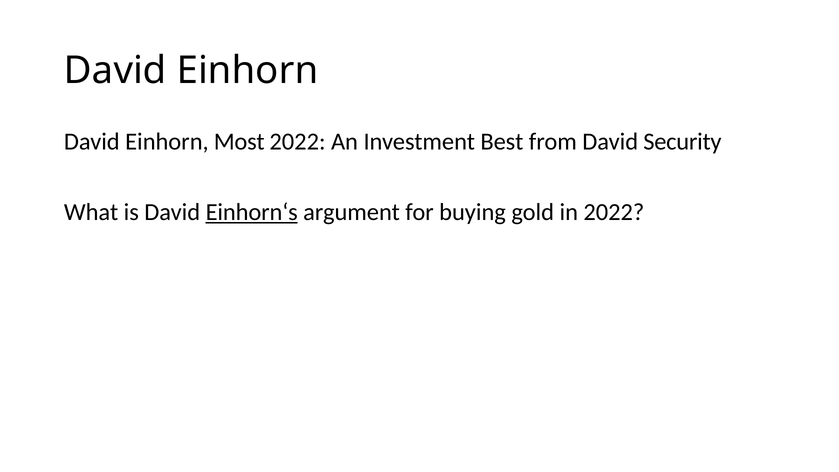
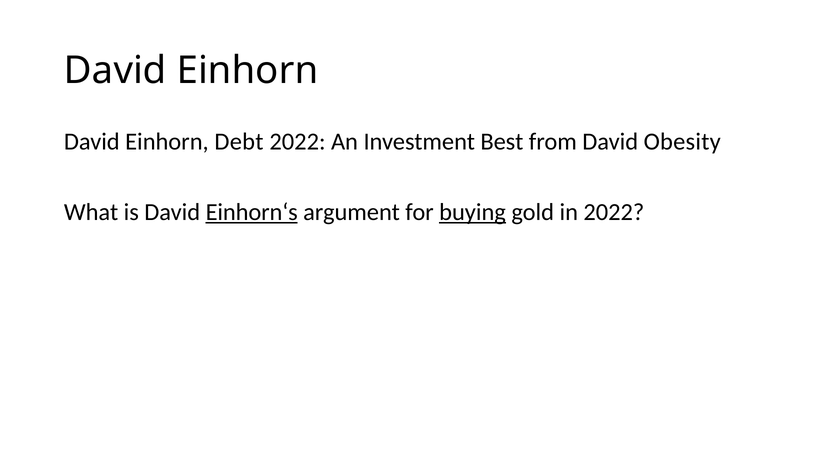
Most: Most -> Debt (239, 142)
Security: Security -> Obesity (682, 142)
buying underline: none -> present (473, 212)
